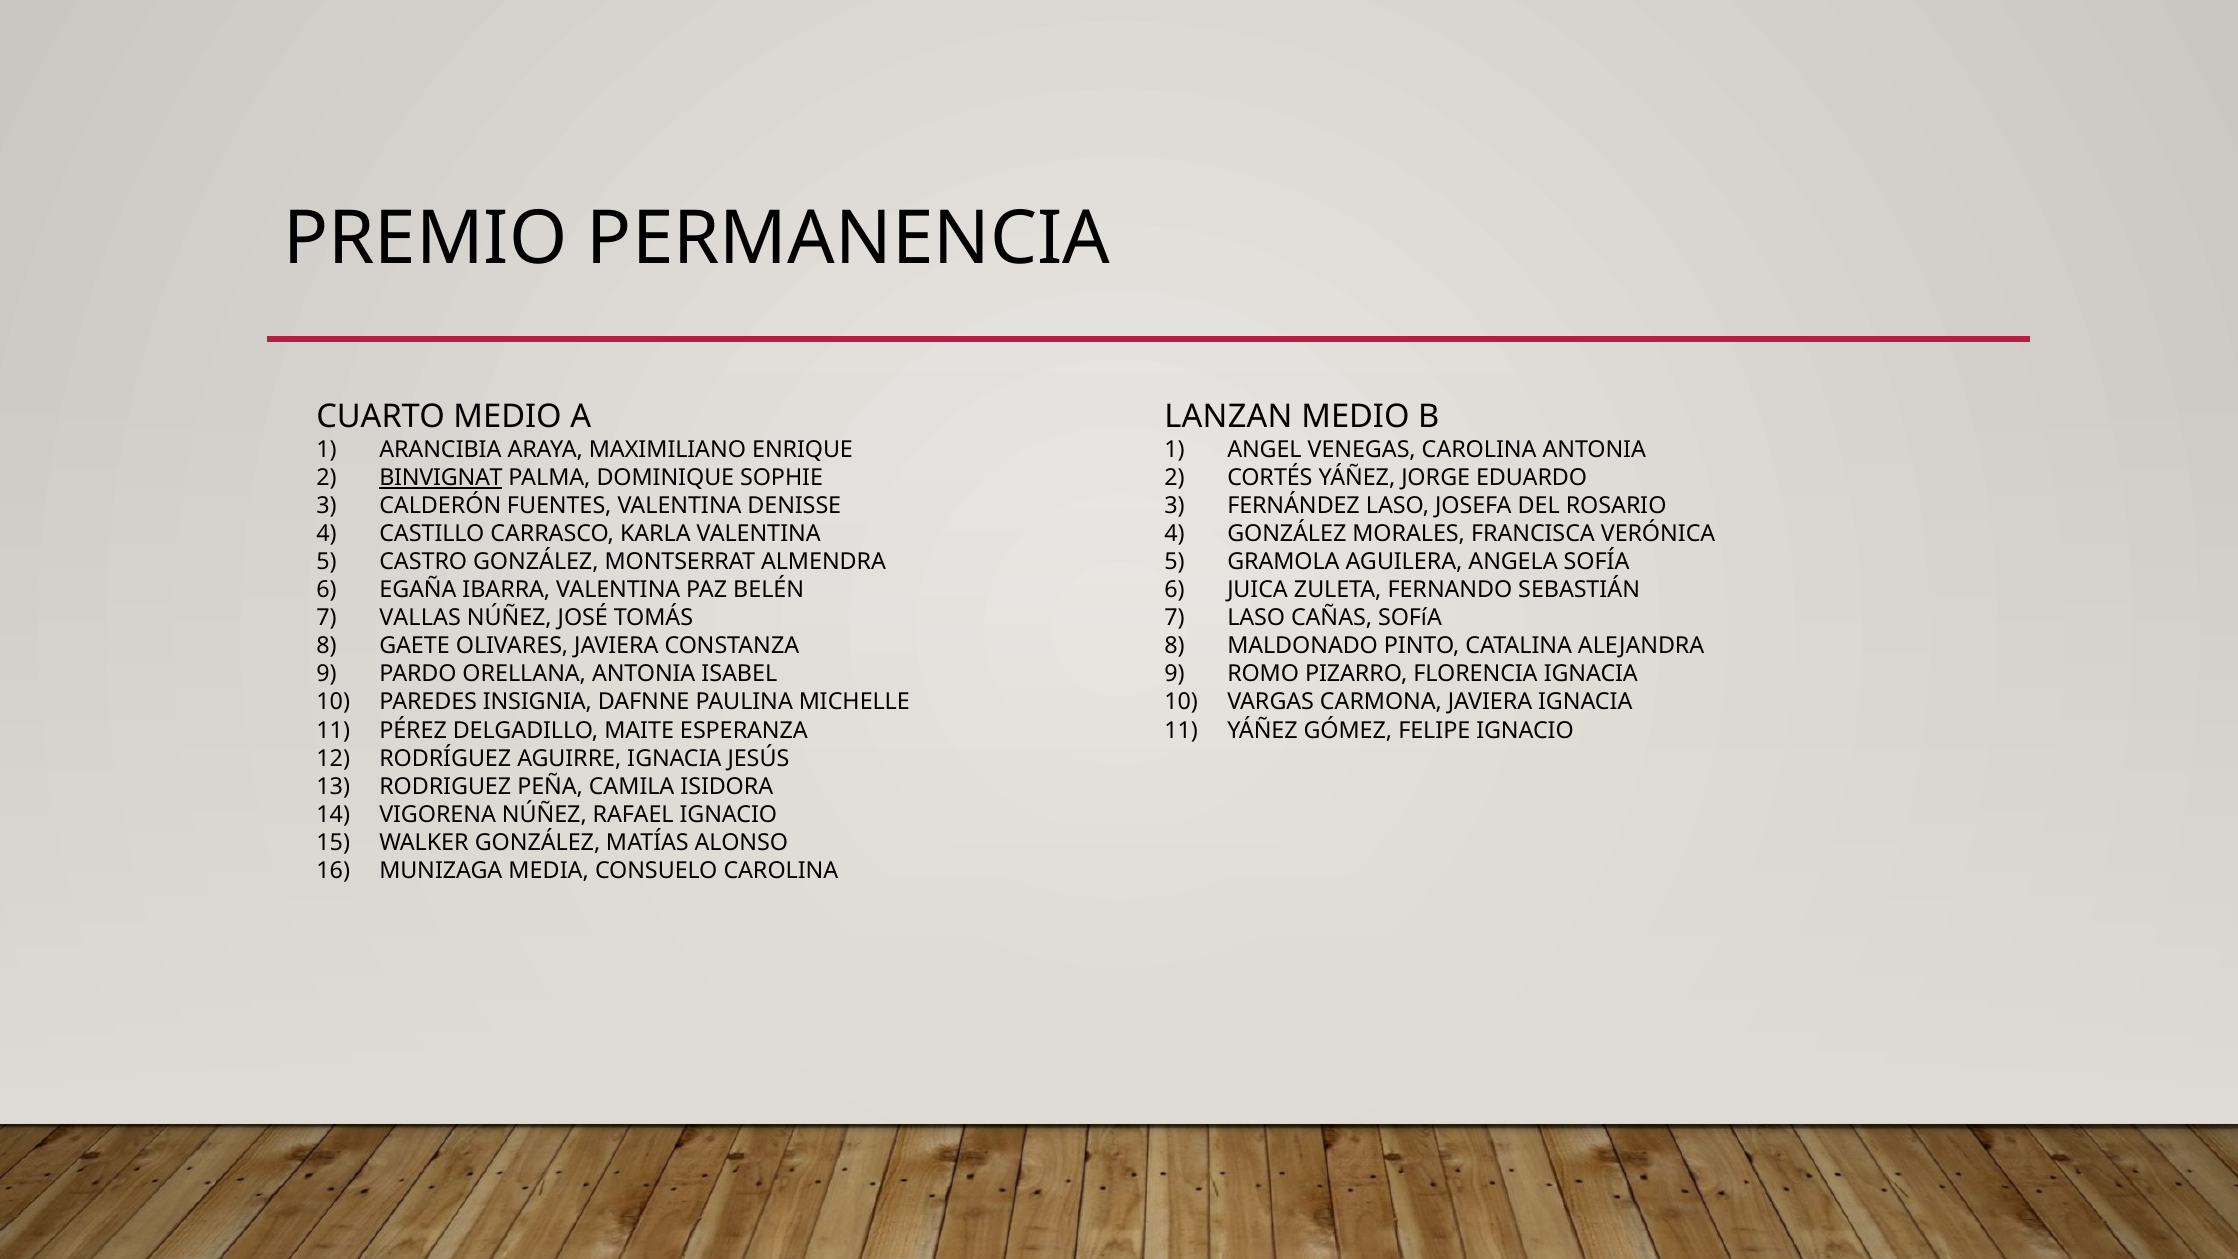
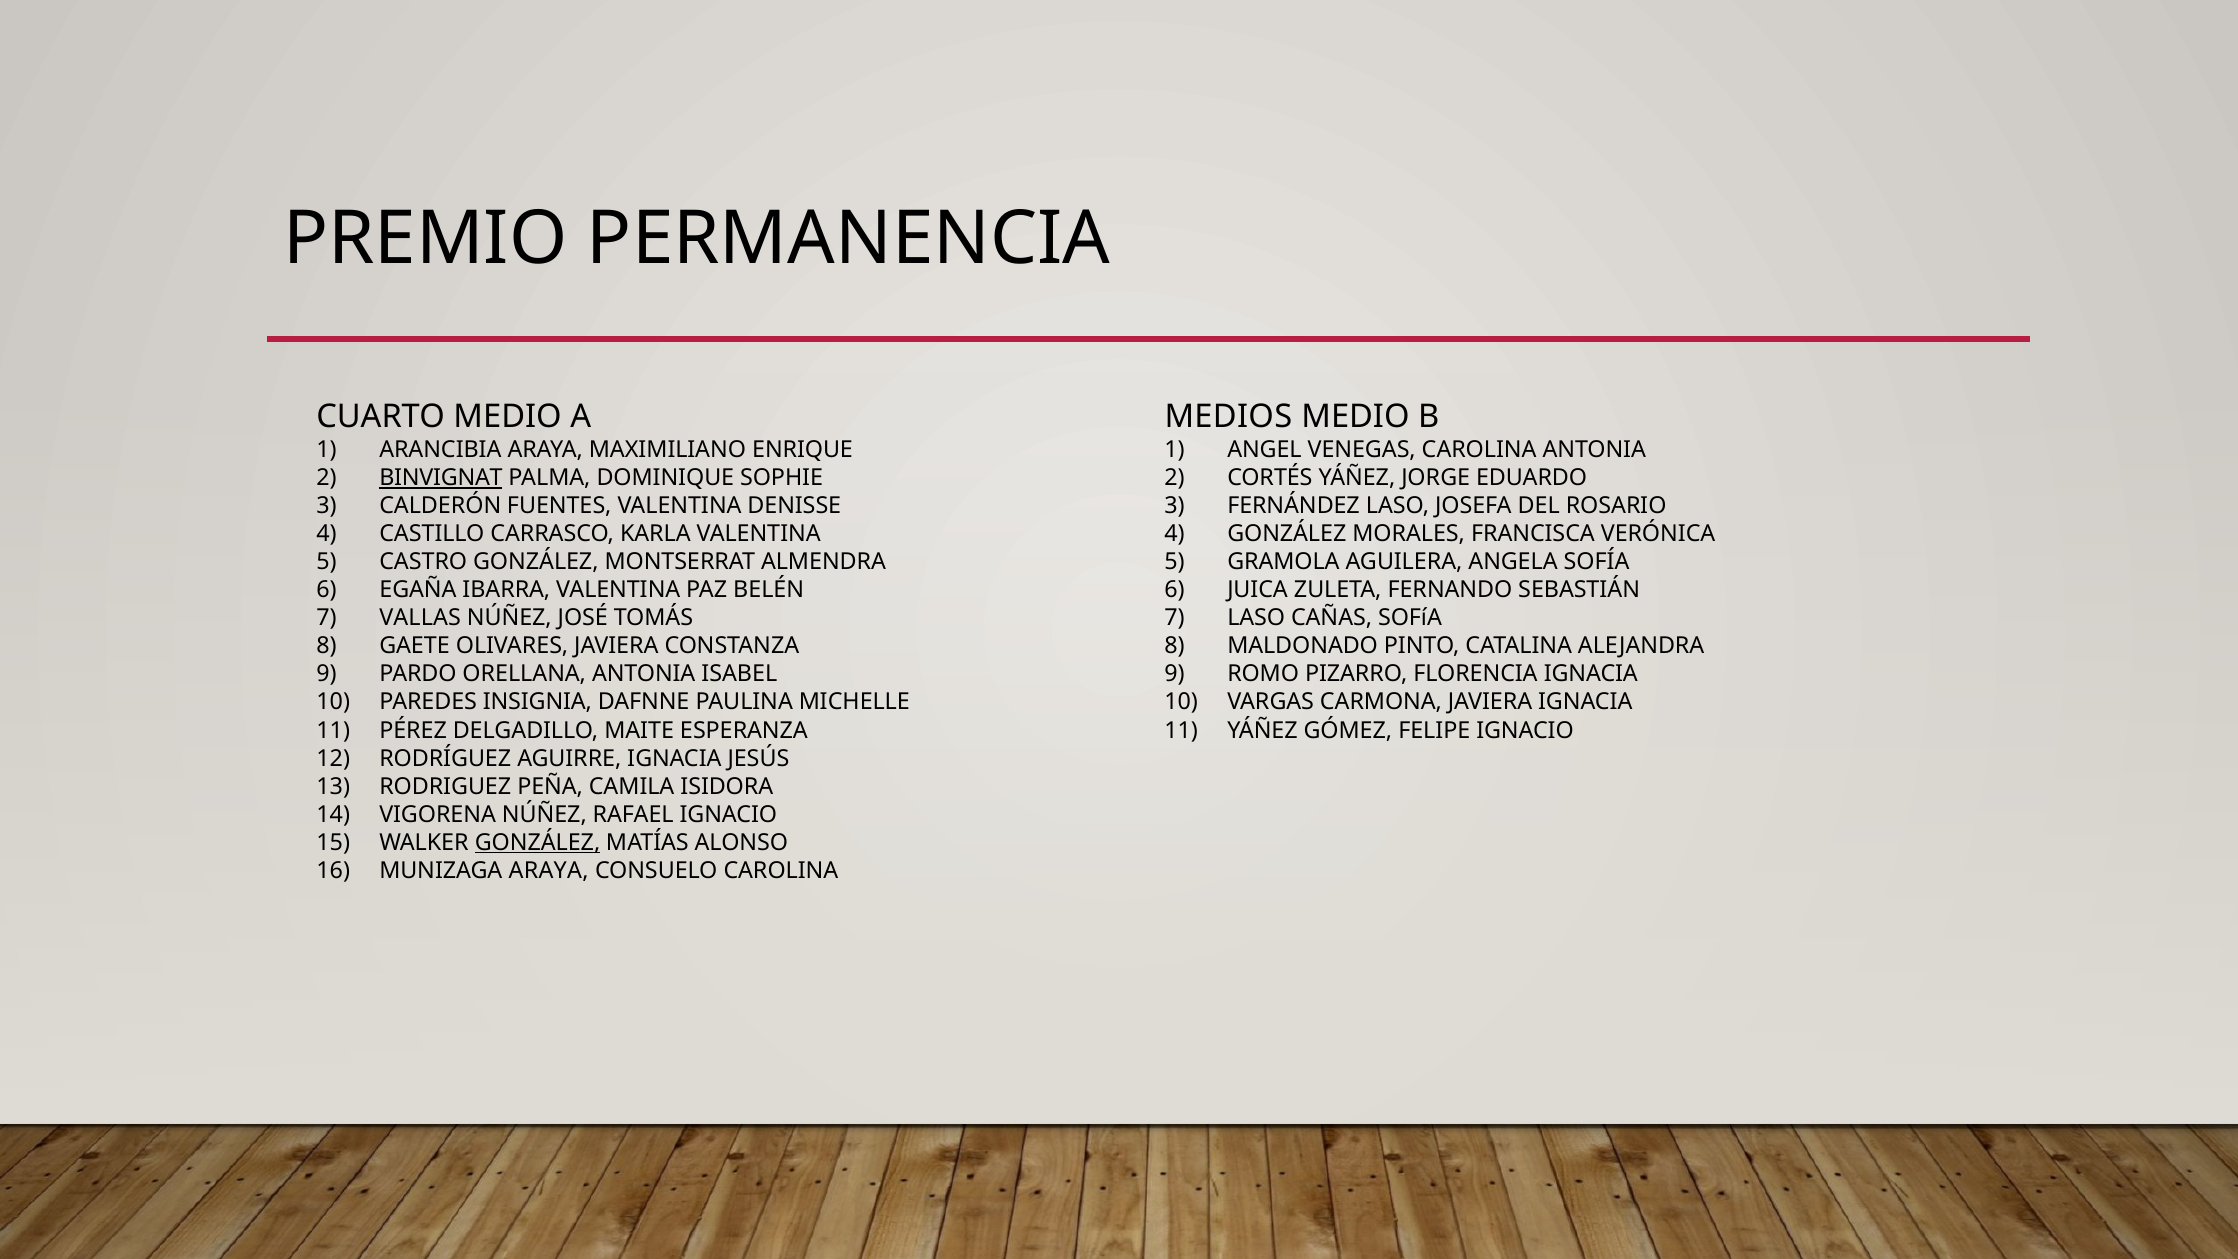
LANZAN: LANZAN -> MEDIOS (1228, 417)
GONZÁLEZ underline: none -> present (538, 842)
MUNIZAGA MEDIA: MEDIA -> ARAYA (549, 870)
